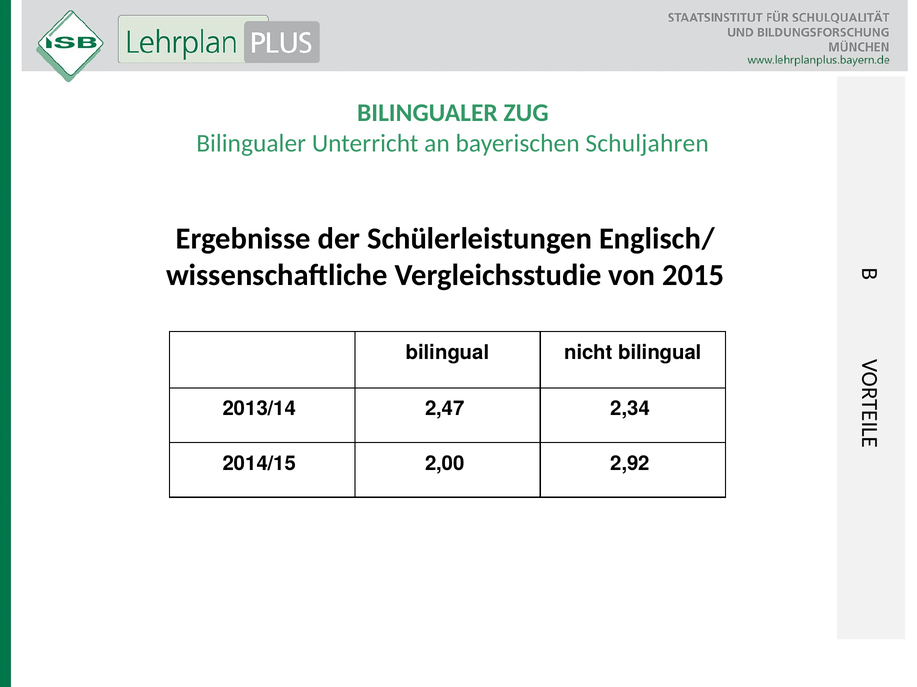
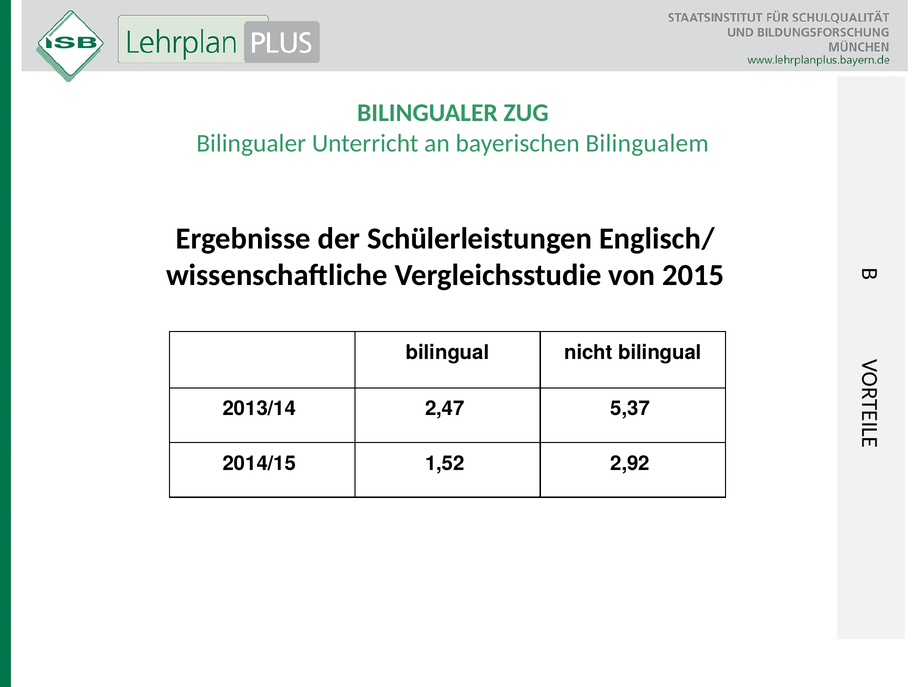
Schuljahren: Schuljahren -> Bilingualem (647, 143)
2,34: 2,34 -> 5,37 (630, 409)
2,00: 2,00 -> 1,52 (445, 464)
